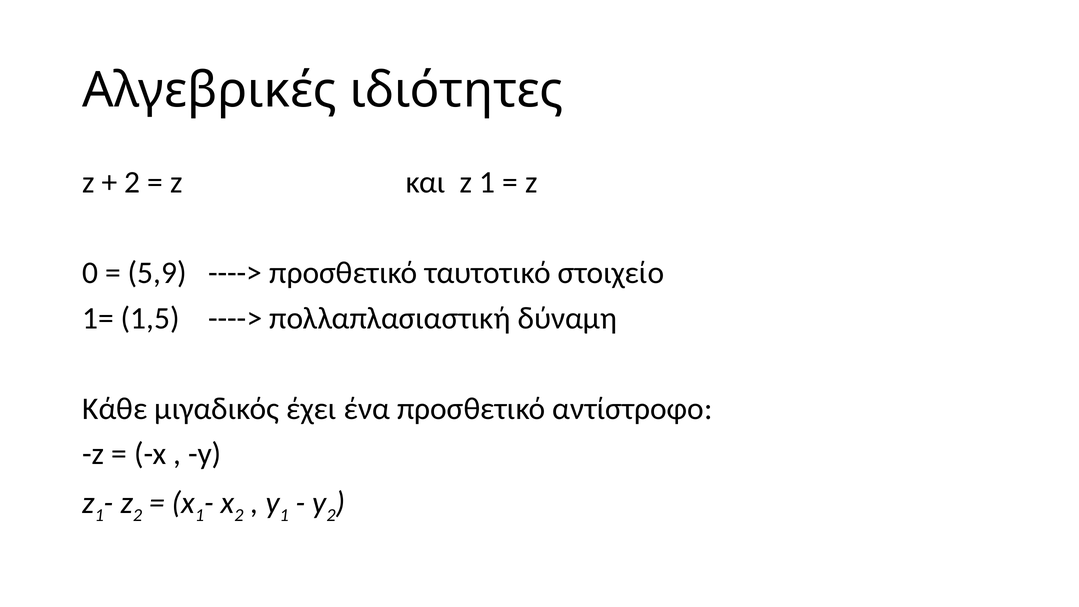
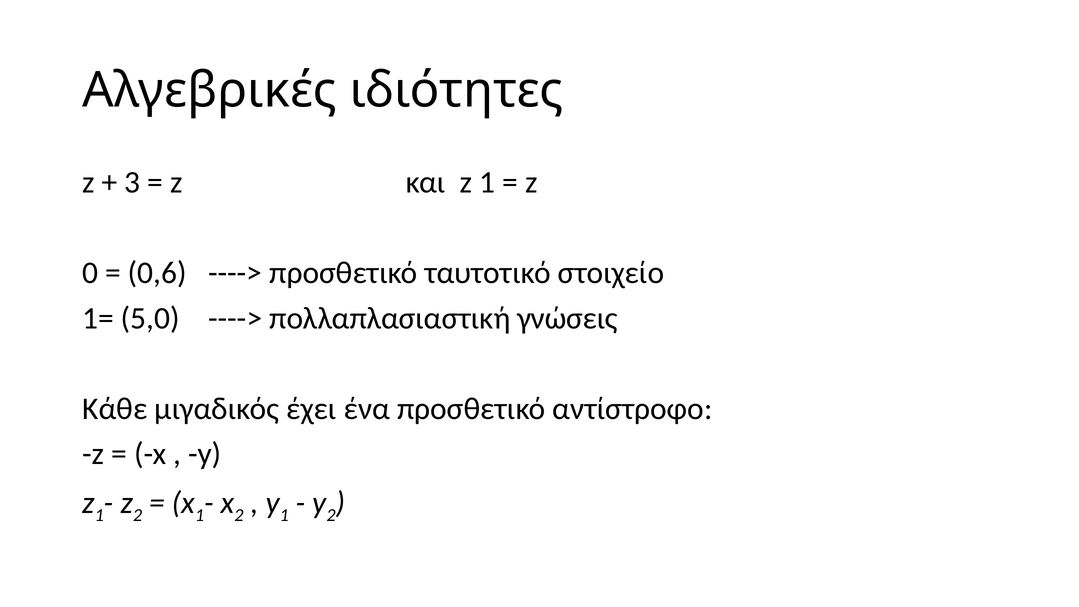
2: 2 -> 3 (132, 182)
5,9: 5,9 -> 0,6 (157, 273)
1,5: 1,5 -> 5,0 (150, 318)
δύναμη: δύναμη -> γνώσεις (568, 318)
